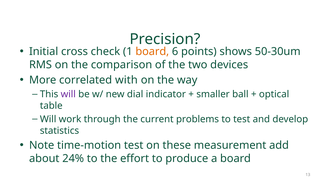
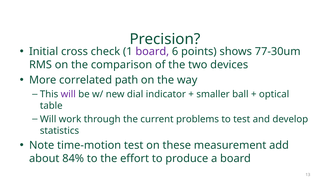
board colour: orange -> purple (152, 52)
50-30um: 50-30um -> 77-30um (278, 52)
with: with -> path (127, 80)
24%: 24% -> 84% (73, 159)
